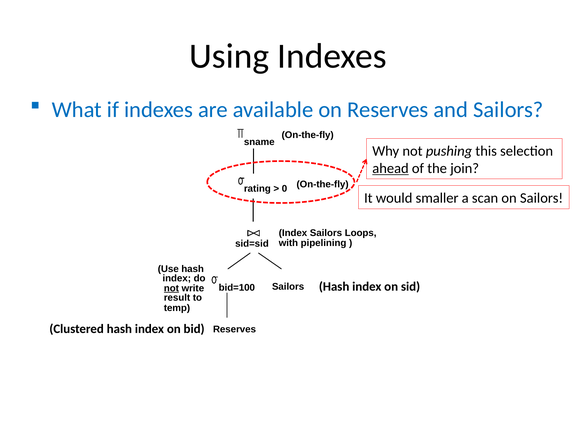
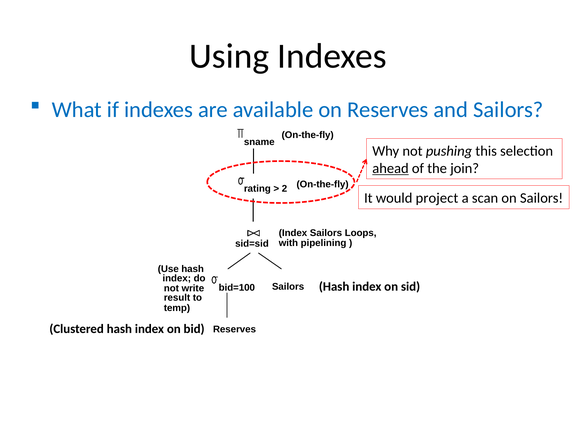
0: 0 -> 2 (284, 189)
smaller: smaller -> project (437, 199)
not underline: present -> none (171, 289)
